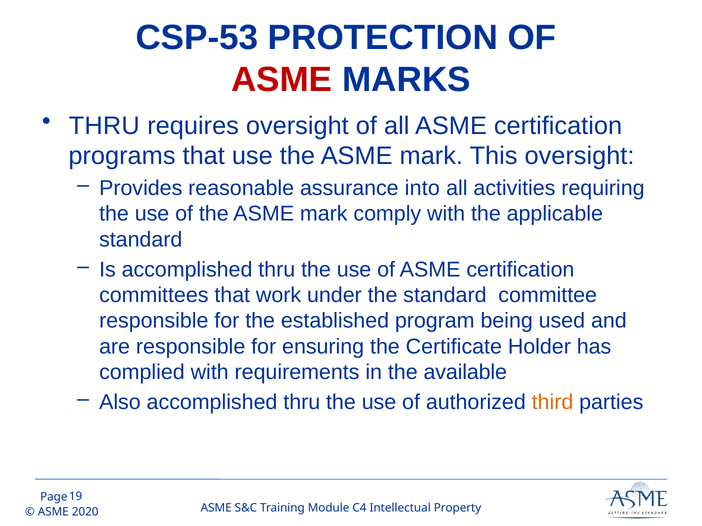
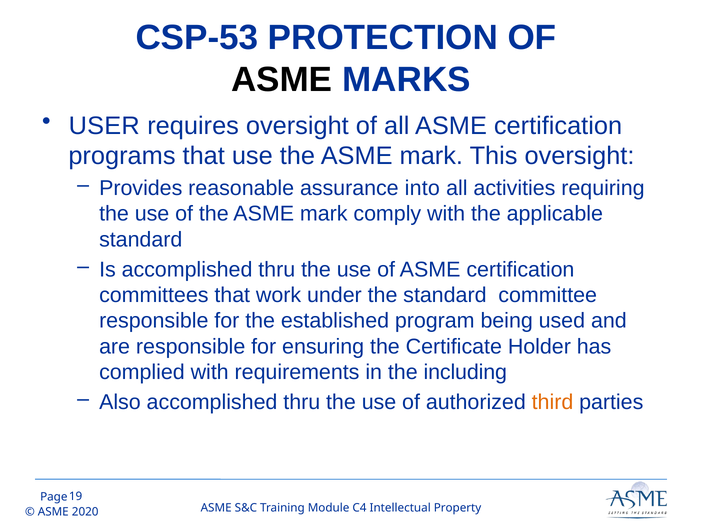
ASME colour: red -> black (282, 80)
THRU: THRU -> USER (104, 126)
available: available -> including (465, 373)
